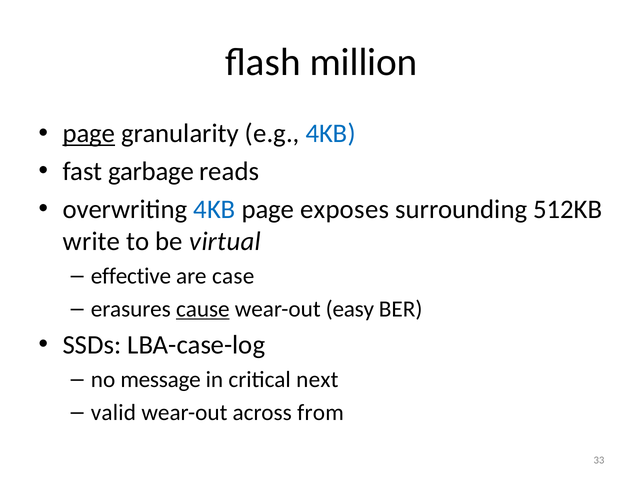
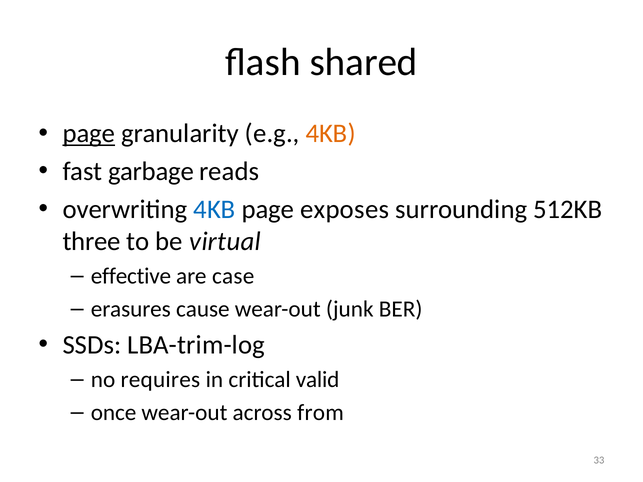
million: million -> shared (364, 62)
4KB colour: blue -> orange (331, 134)
write: write -> three (92, 242)
cause underline: present -> none (203, 309)
easy: easy -> junk (350, 309)
LBA-case-log: LBA-case-log -> LBA-trim-log (196, 345)
message: message -> requires (160, 380)
next: next -> valid (318, 380)
valid: valid -> once (114, 413)
